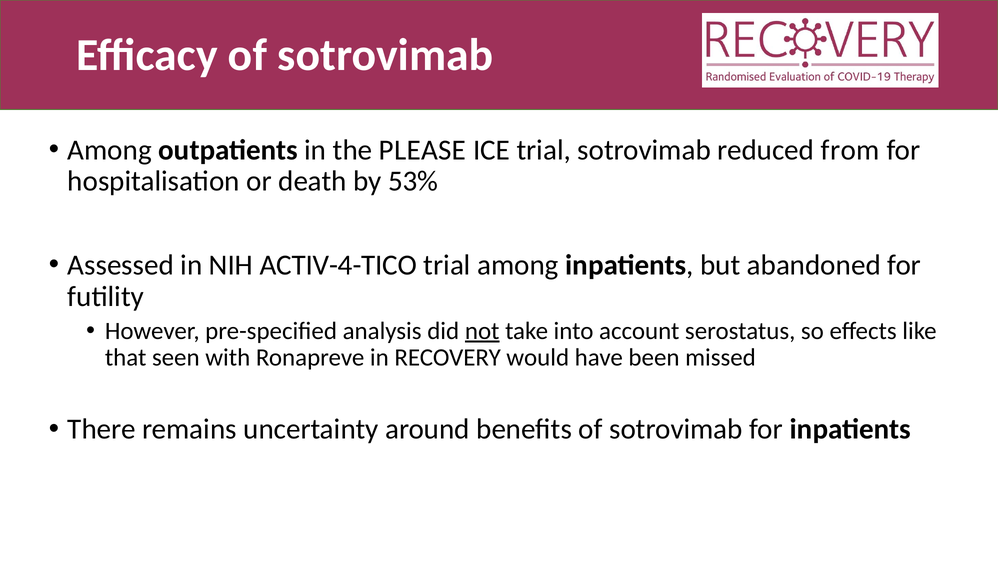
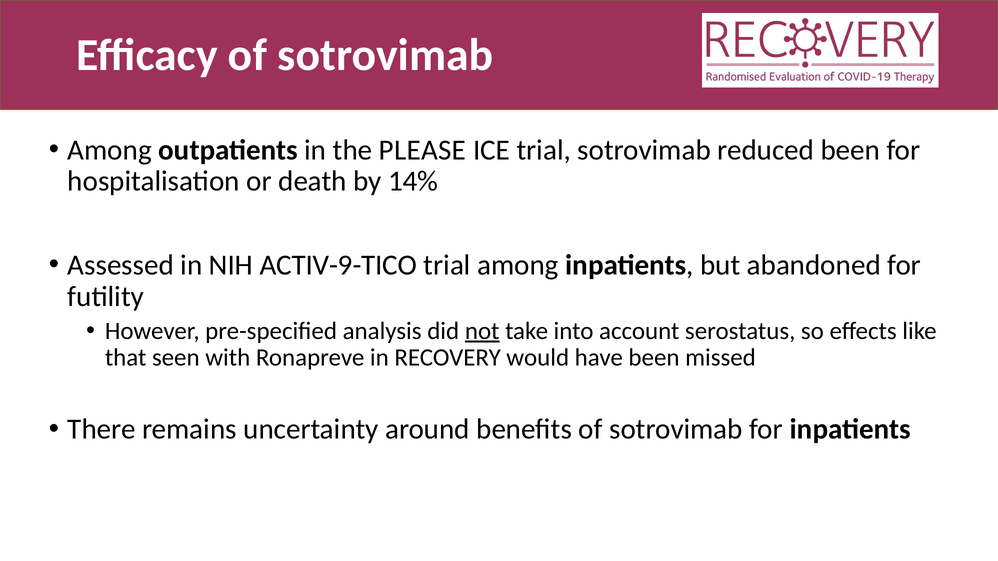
reduced from: from -> been (850, 150)
53%: 53% -> 14% (413, 181)
ACTIV-4-TICO: ACTIV-4-TICO -> ACTIV-9-TICO (338, 265)
